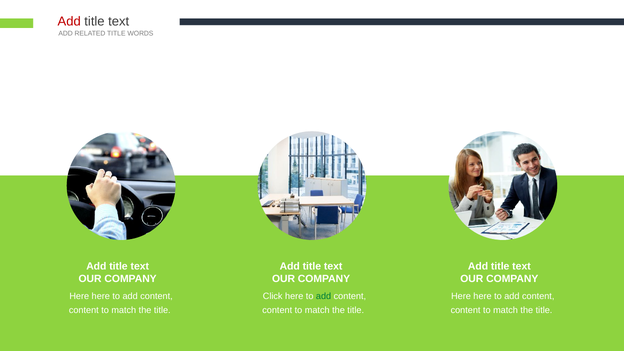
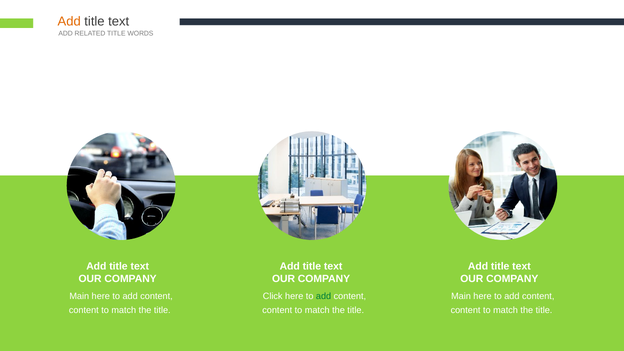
Add colour: red -> orange (69, 22)
Here: Here -> Main (79, 296)
Here: Here -> Main (461, 296)
